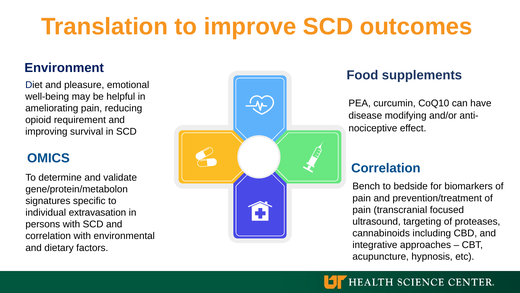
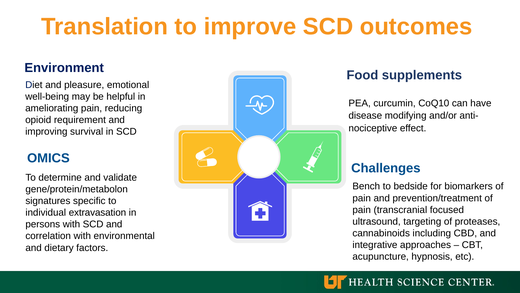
Correlation: Correlation -> Challenges (386, 168)
